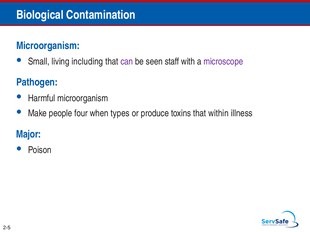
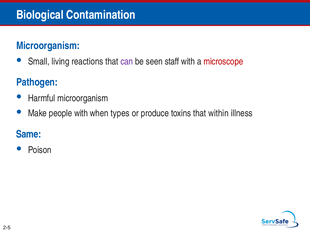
including: including -> reactions (87, 62)
microscope colour: purple -> red (223, 62)
people four: four -> with (81, 114)
Major: Major -> Same (29, 135)
